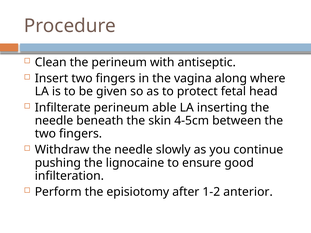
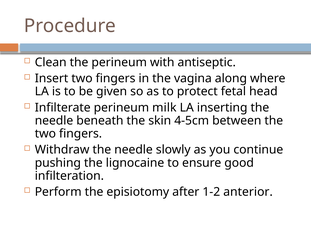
able: able -> milk (164, 108)
